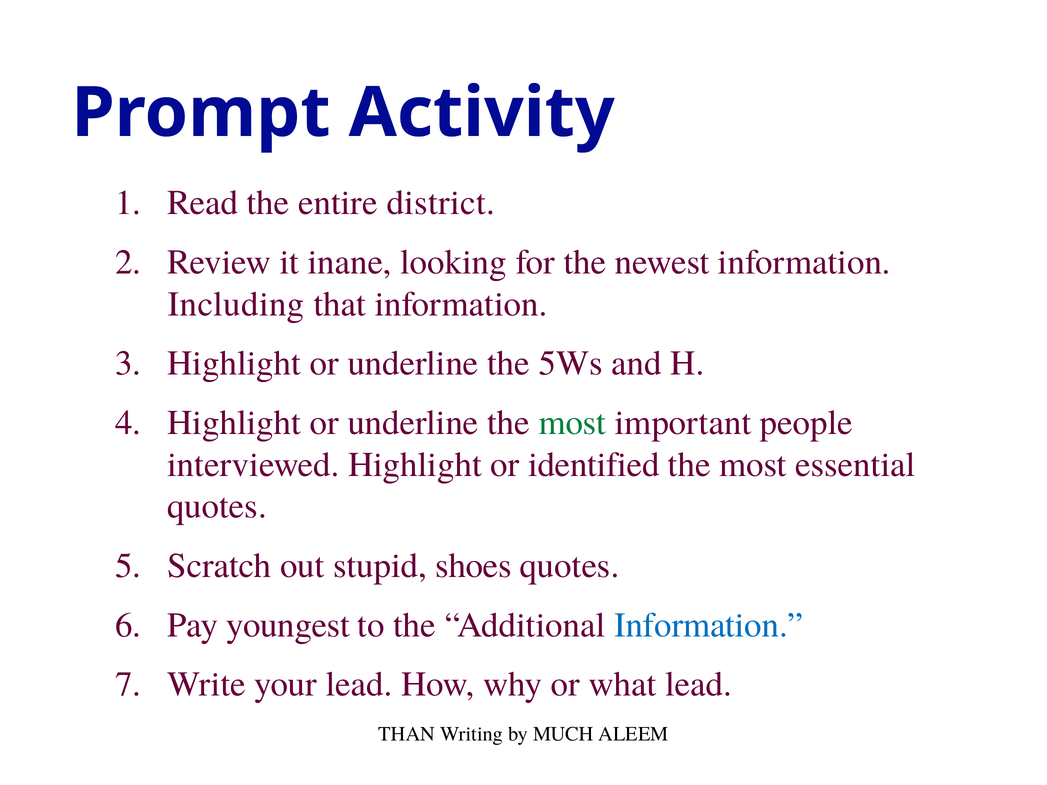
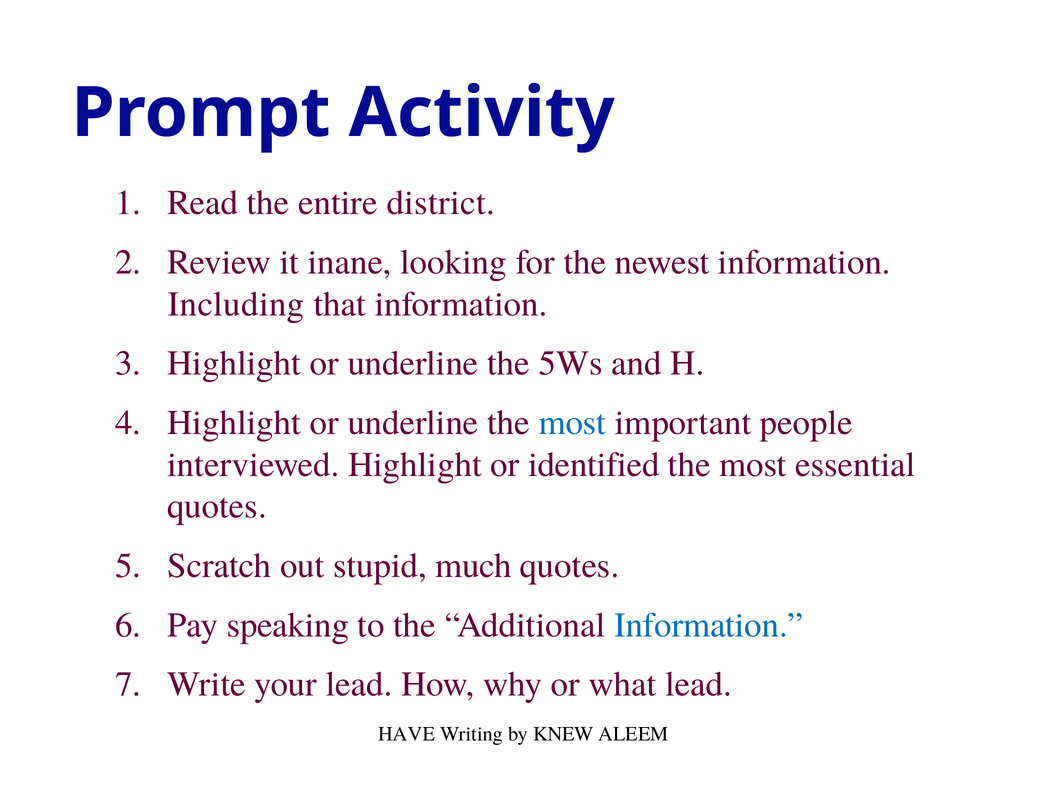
most colour: green -> blue (572, 423)
shoes: shoes -> much (474, 566)
youngest: youngest -> speaking (288, 625)
THAN: THAN -> HAVE (407, 734)
MUCH: MUCH -> KNEW (563, 734)
